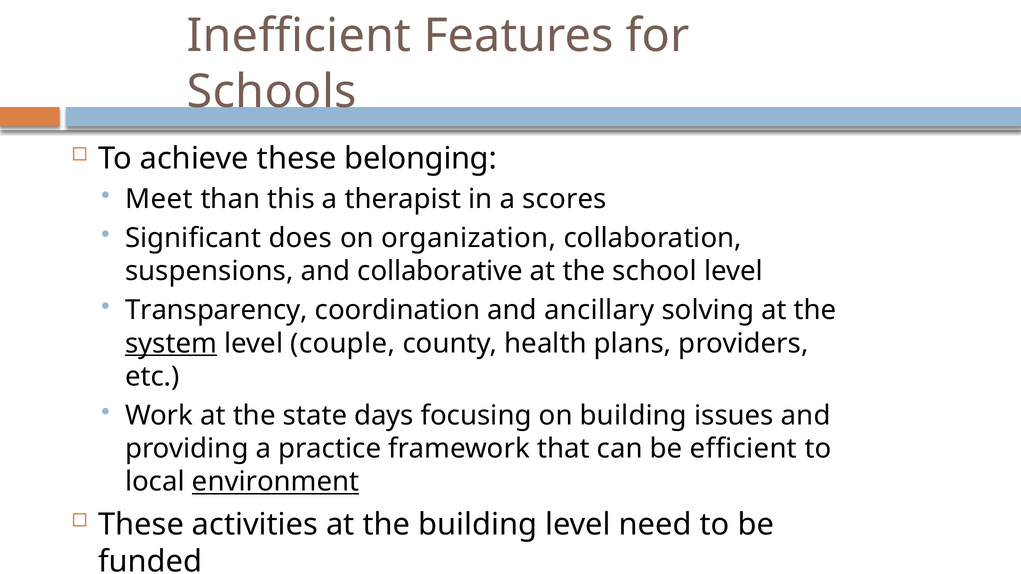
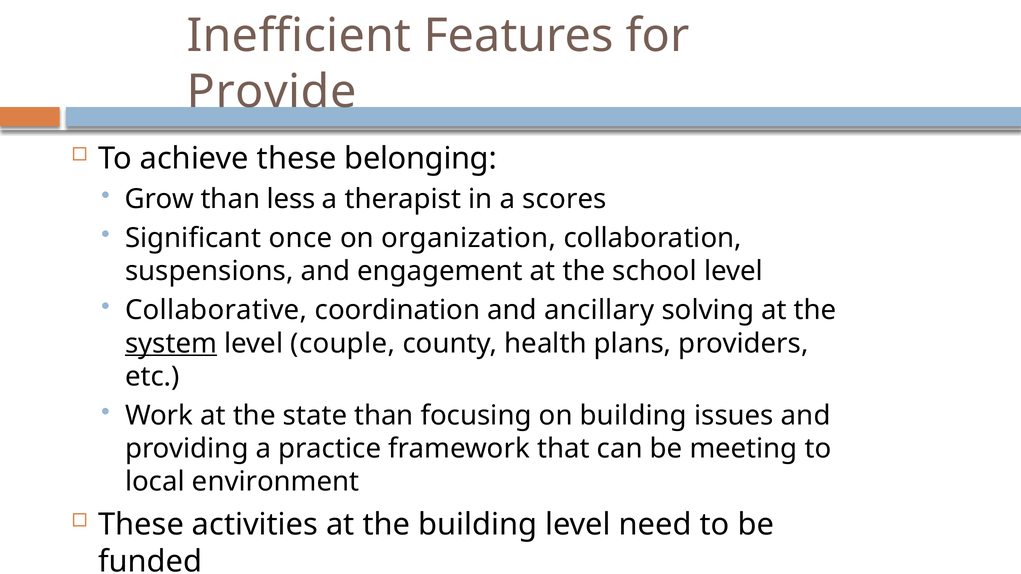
Schools: Schools -> Provide (272, 92)
Meet: Meet -> Grow (159, 199)
this: this -> less (291, 199)
does: does -> once (300, 238)
collaborative: collaborative -> engagement (440, 271)
Transparency: Transparency -> Collaborative (216, 310)
state days: days -> than (384, 416)
efficient: efficient -> meeting (744, 449)
environment underline: present -> none (276, 482)
